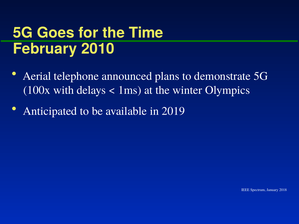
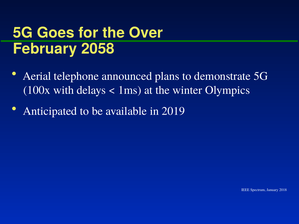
Time: Time -> Over (146, 33)
2010: 2010 -> 2058 (98, 49)
